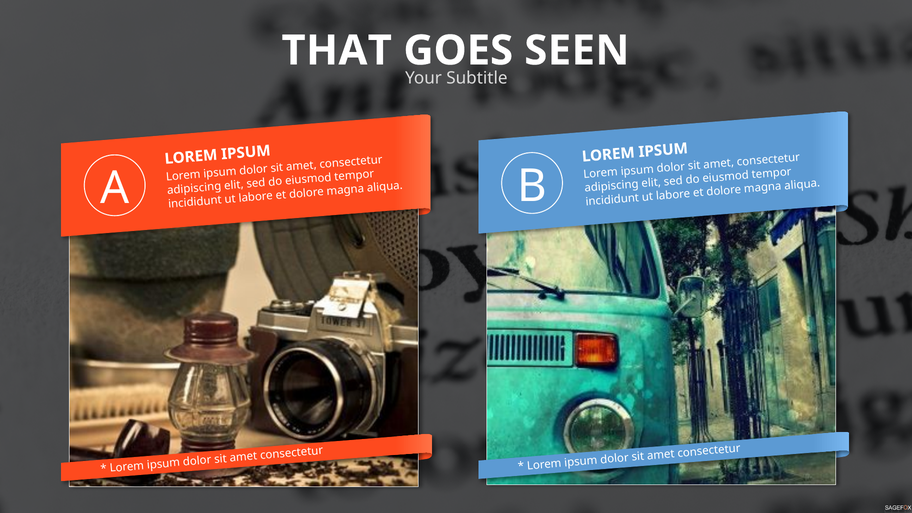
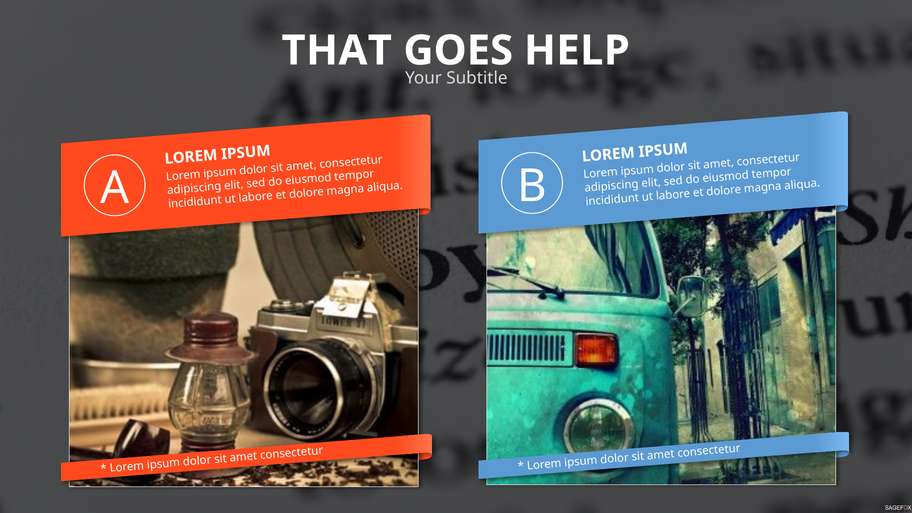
SEEN: SEEN -> HELP (577, 51)
